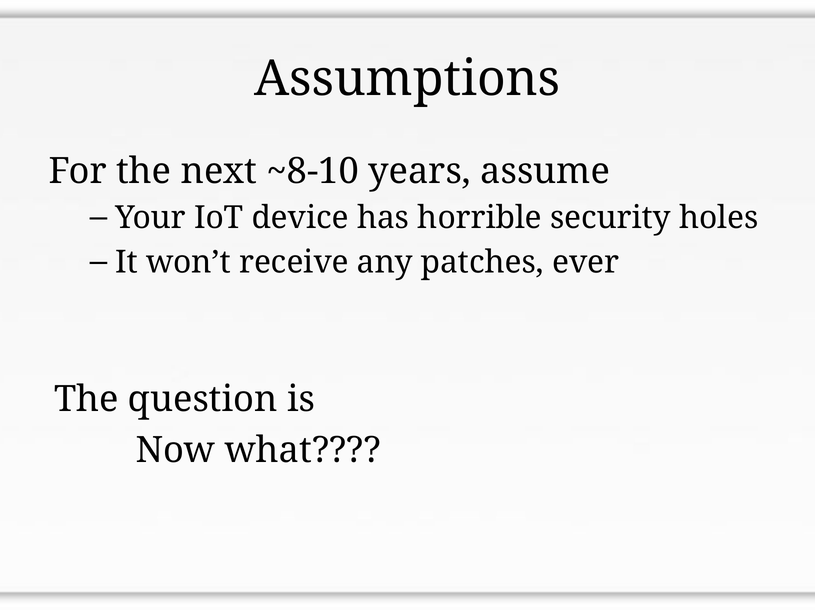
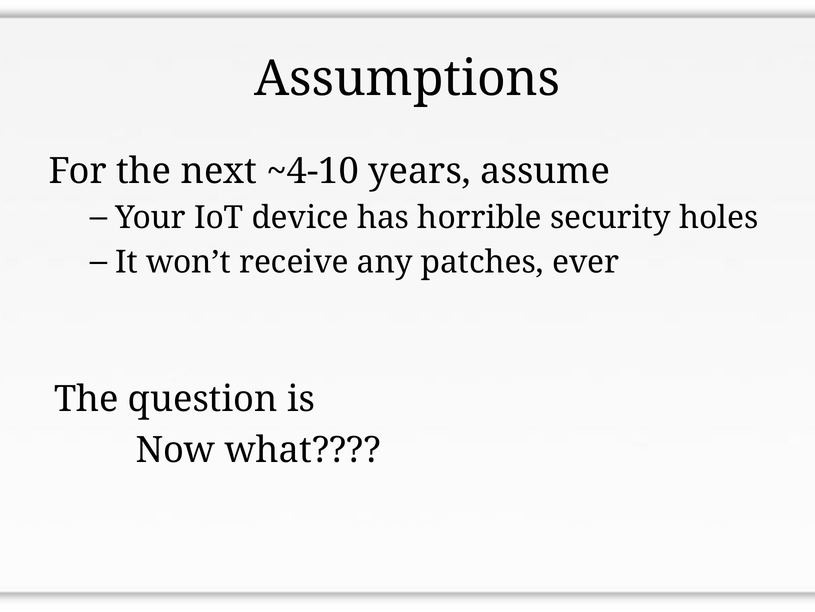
~8-10: ~8-10 -> ~4-10 (313, 171)
